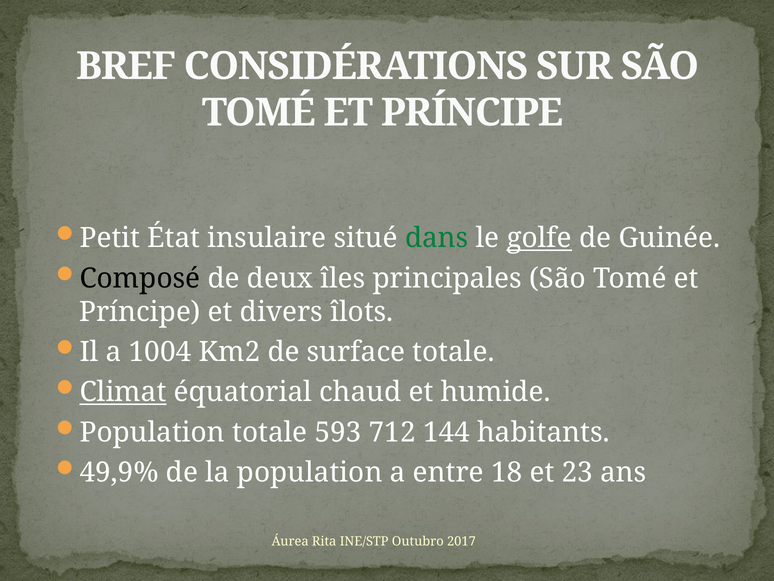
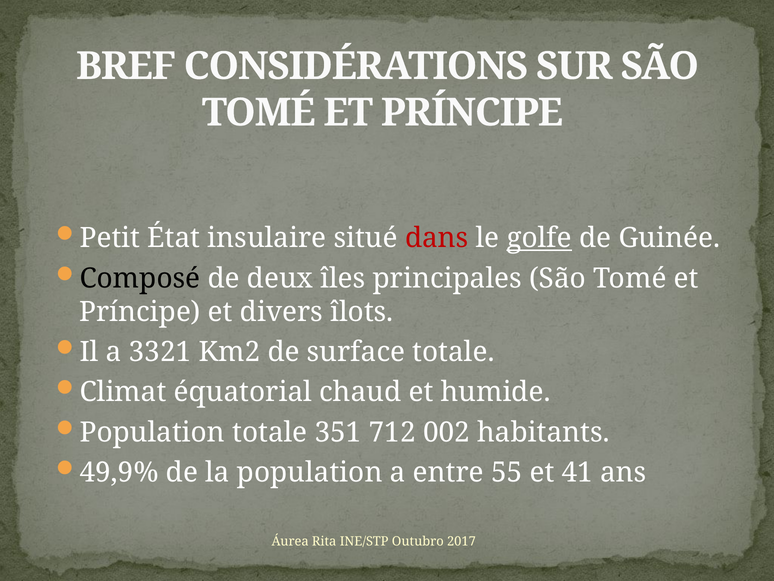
dans colour: green -> red (437, 238)
1004: 1004 -> 3321 (160, 352)
Climat underline: present -> none (123, 392)
593: 593 -> 351 (338, 432)
144: 144 -> 002 (446, 432)
18: 18 -> 55 (507, 472)
23: 23 -> 41 (577, 472)
